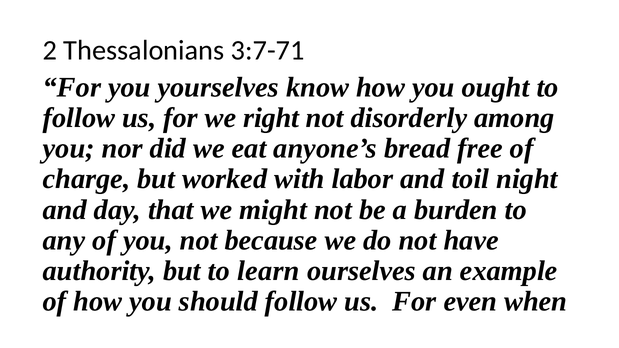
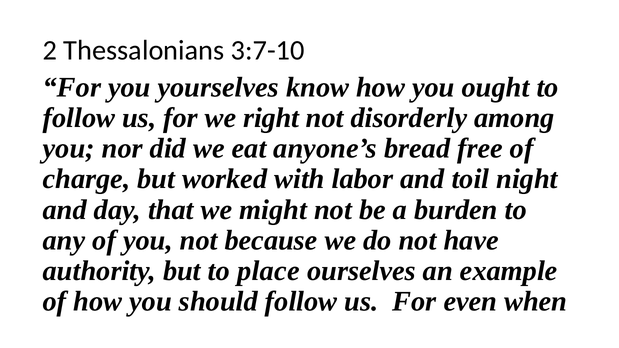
3:7-71: 3:7-71 -> 3:7-10 (268, 50)
learn: learn -> place (268, 271)
